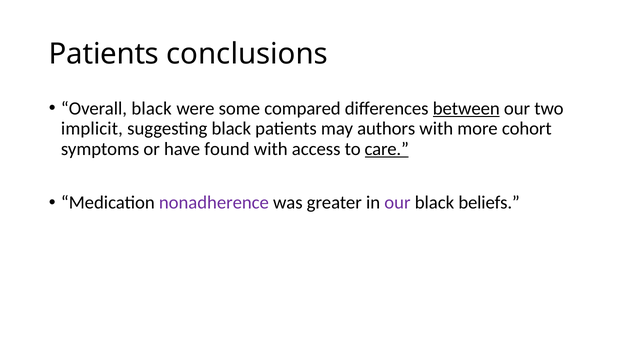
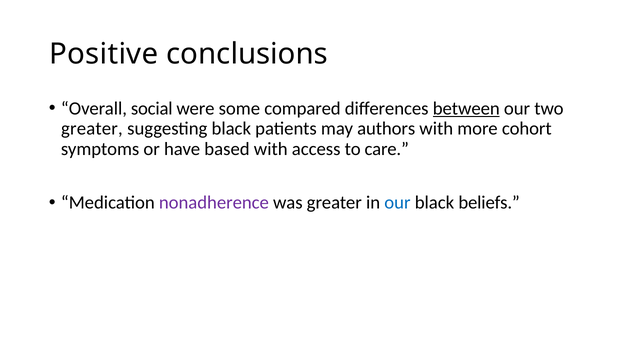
Patients: Patients -> Positive (104, 54)
Overall black: black -> social (152, 109)
implicit: implicit -> greater (92, 129)
found: found -> based (227, 149)
care underline: present -> none (387, 149)
our colour: purple -> blue (397, 203)
